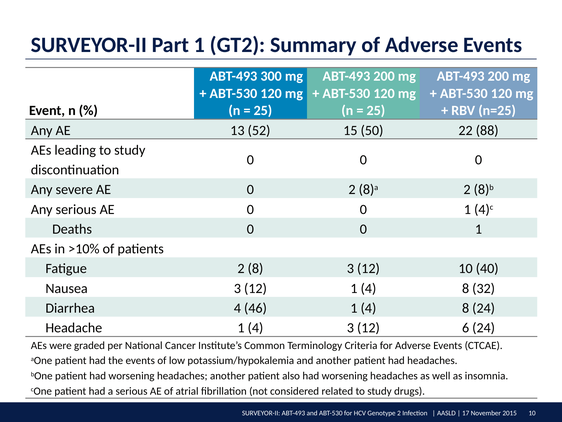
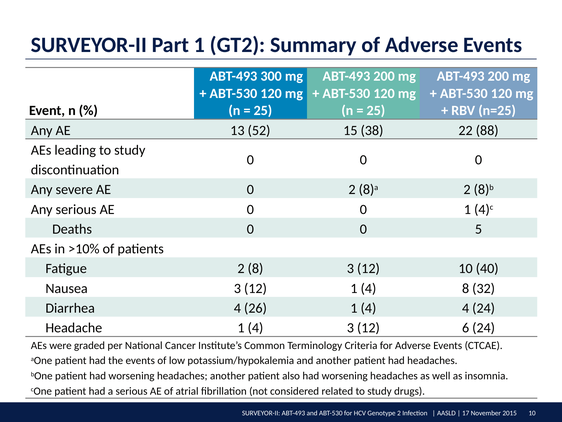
50: 50 -> 38 (372, 130)
Deaths 0 0 1: 1 -> 5 (479, 229)
46: 46 -> 26 (255, 308)
8: 8 -> 4 (466, 308)
